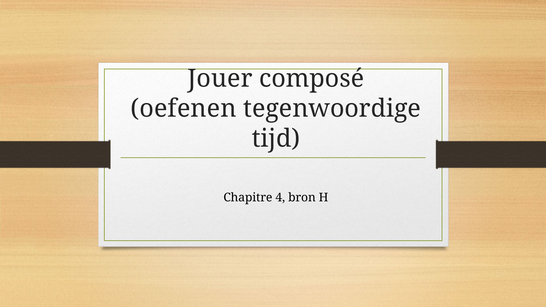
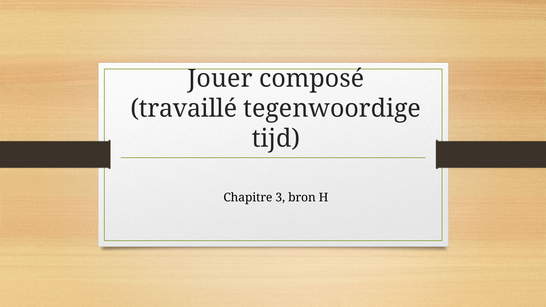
oefenen: oefenen -> travaillé (184, 109)
4: 4 -> 3 (280, 198)
